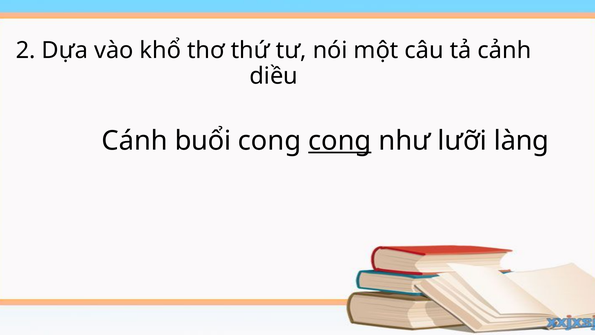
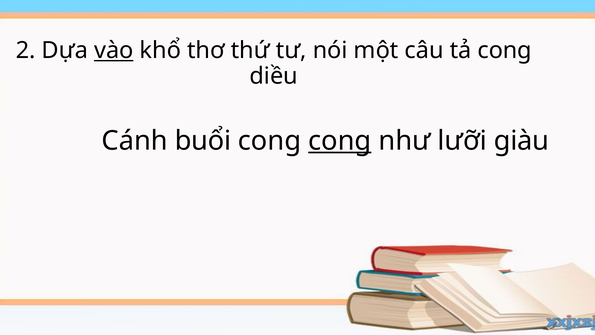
vào underline: none -> present (114, 50)
tả cảnh: cảnh -> cong (505, 50)
làng: làng -> giàu (522, 141)
